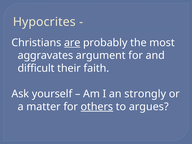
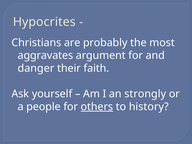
are underline: present -> none (72, 43)
difficult: difficult -> danger (36, 68)
matter: matter -> people (44, 107)
argues: argues -> history (149, 107)
